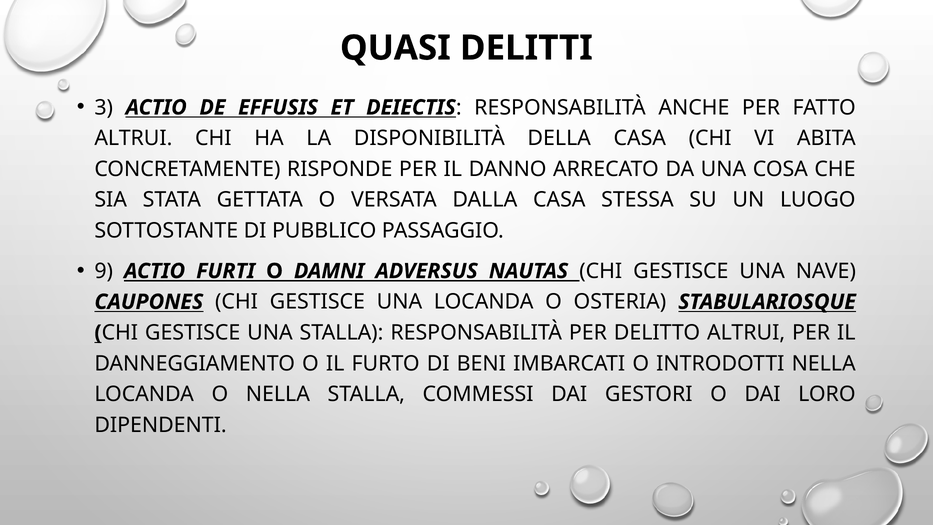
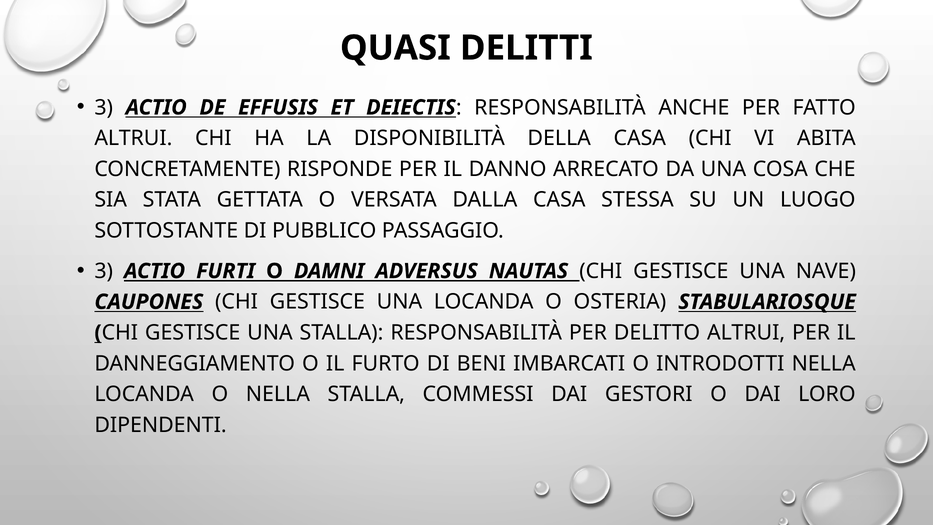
9: 9 -> 3 (104, 271)
